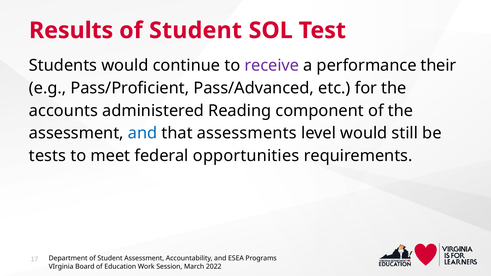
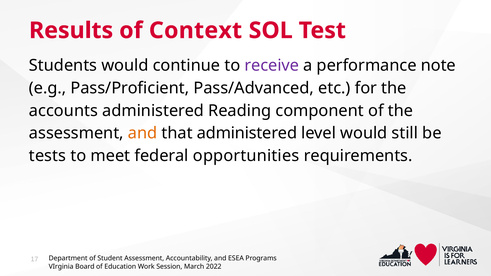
Results of Student: Student -> Context (196, 30)
their: their -> note (438, 66)
and colour: blue -> orange (143, 133)
that assessments: assessments -> administered (247, 133)
